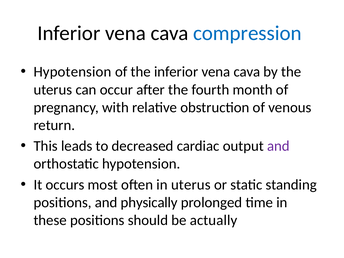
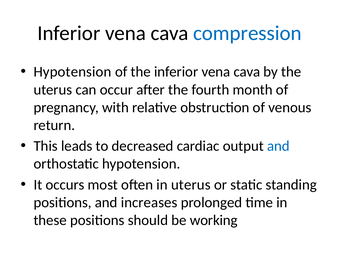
and colour: purple -> blue (278, 146)
physically: physically -> increases (149, 202)
actually: actually -> working (214, 220)
